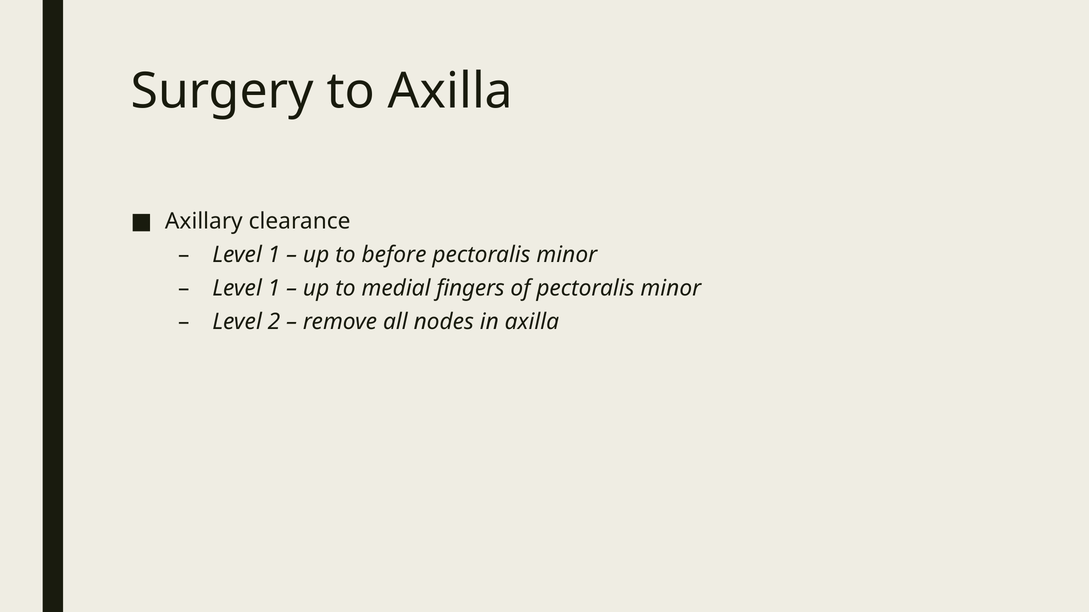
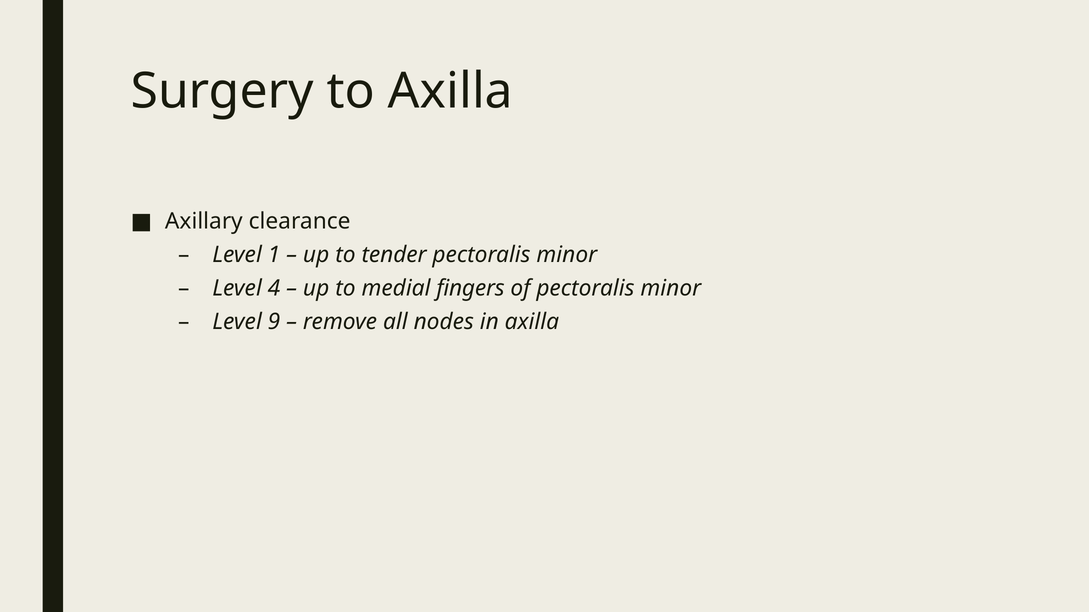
before: before -> tender (394, 255)
1: 1 -> 4 (274, 288)
2: 2 -> 9 (274, 322)
